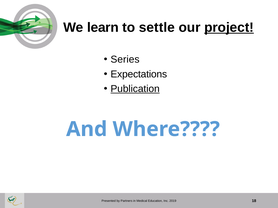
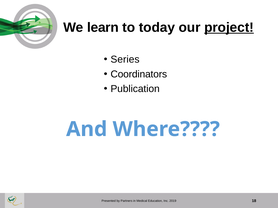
settle: settle -> today (157, 28)
Expectations: Expectations -> Coordinators (139, 74)
Publication underline: present -> none (135, 89)
